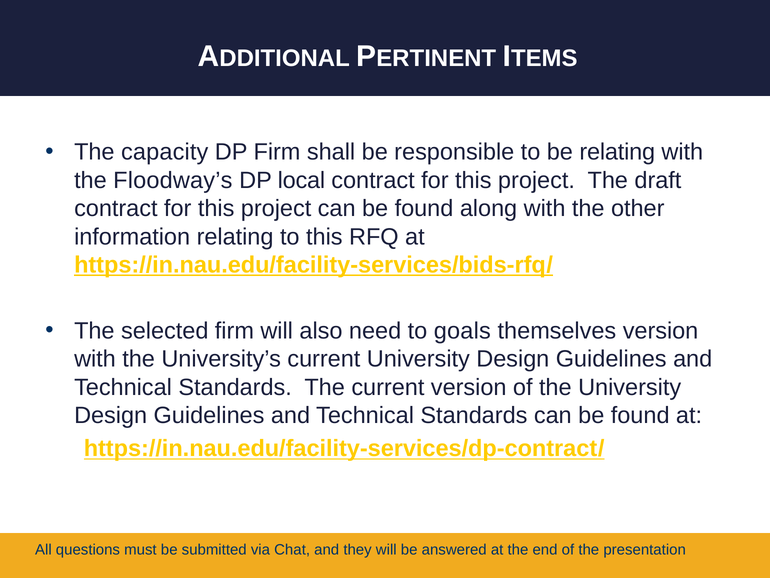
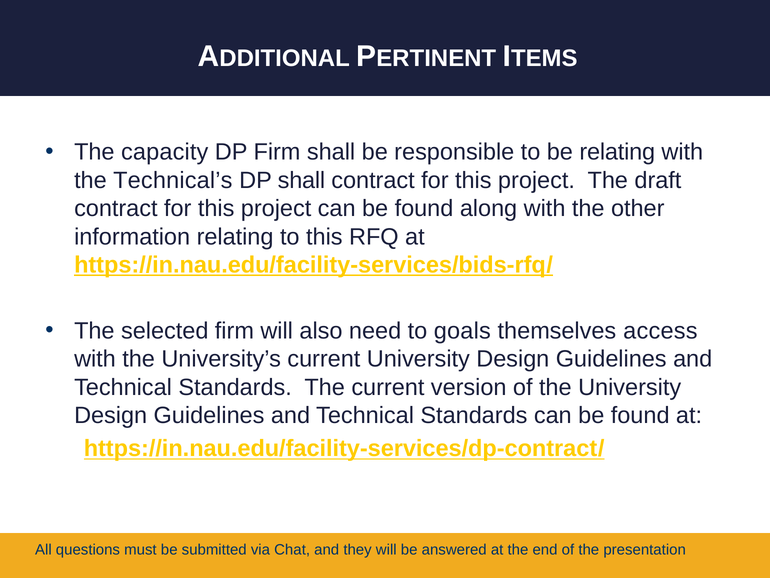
Floodway’s: Floodway’s -> Technical’s (173, 180)
DP local: local -> shall (301, 180)
themselves version: version -> access (660, 331)
